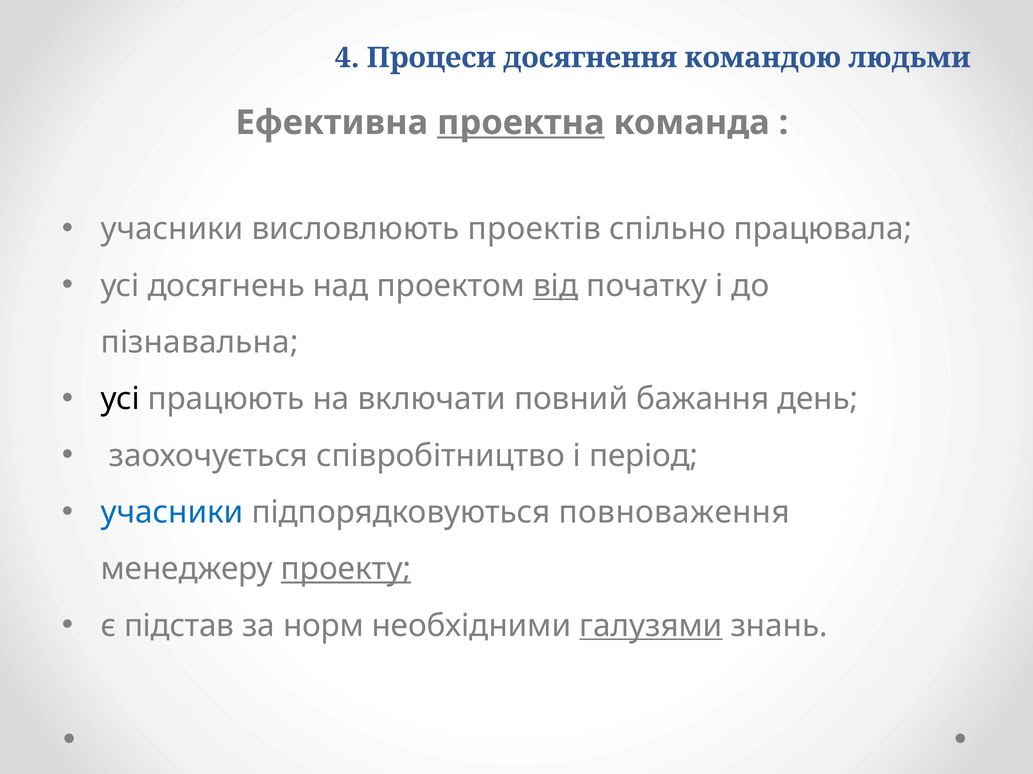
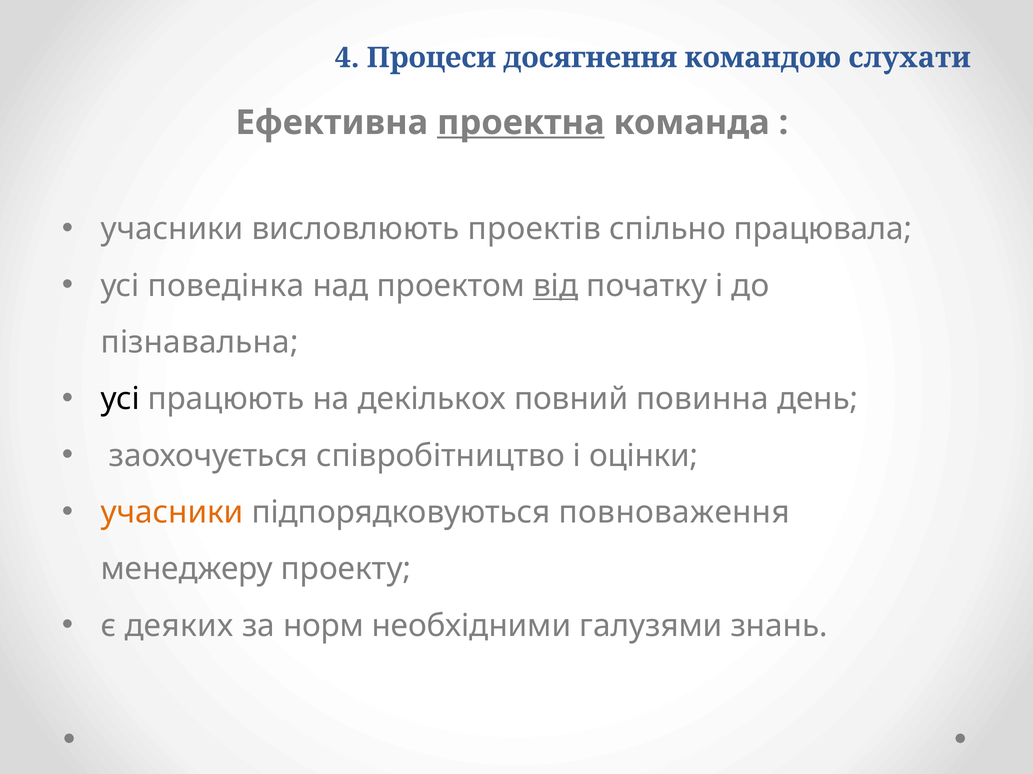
людьми: людьми -> слухати (910, 58)
досягнень: досягнень -> поведінка (226, 286)
включати: включати -> декількох (432, 399)
бажання: бажання -> повинна (702, 399)
період: період -> оцінки (644, 456)
учасники colour: blue -> orange (172, 513)
проекту underline: present -> none (346, 570)
підстав: підстав -> деяких (179, 626)
галузями underline: present -> none (651, 626)
